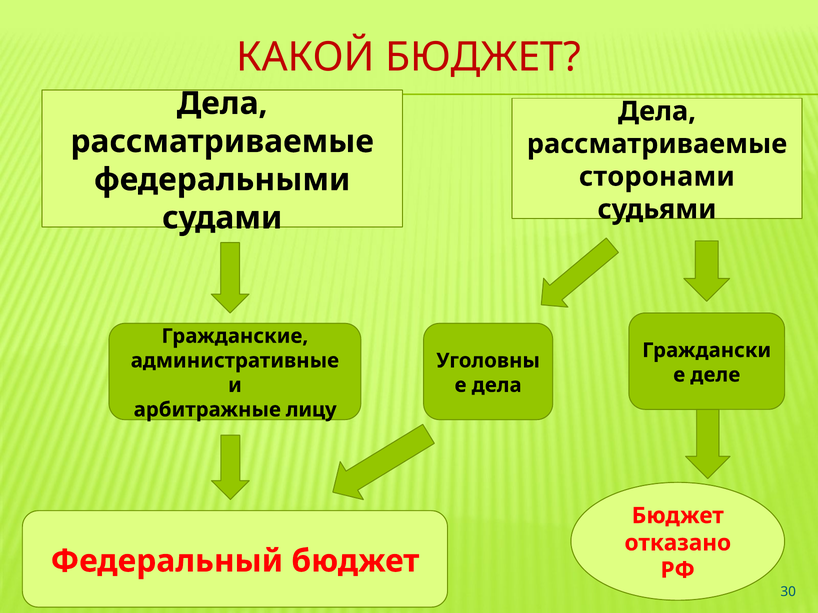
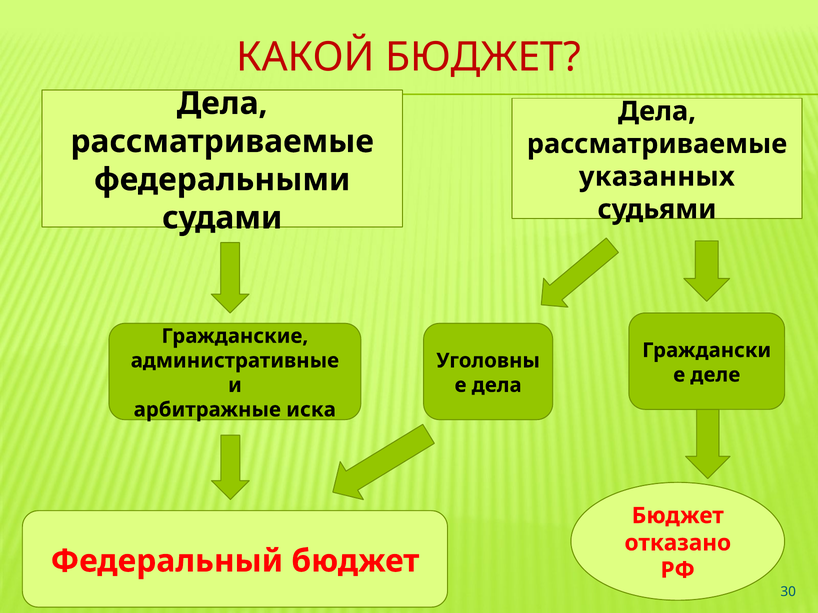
сторонами: сторонами -> указанных (657, 177)
лицу: лицу -> иска (311, 410)
